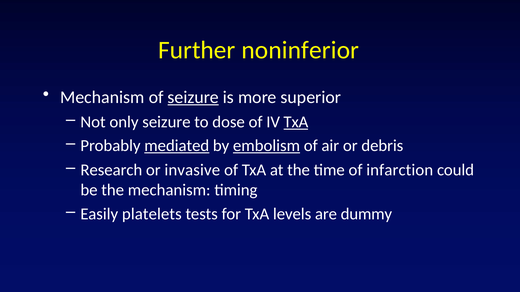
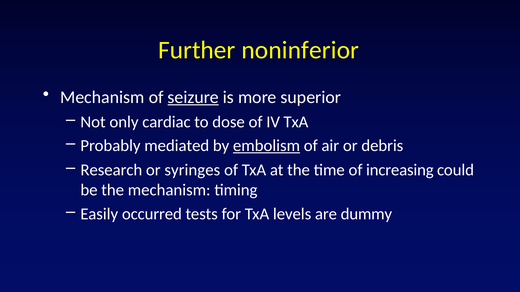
only seizure: seizure -> cardiac (166, 122)
TxA underline: present -> none (296, 122)
mediated underline: present -> none (177, 146)
invasive: invasive -> syringes (192, 170)
infarction: infarction -> increasing (400, 170)
platelets: platelets -> occurred (152, 214)
